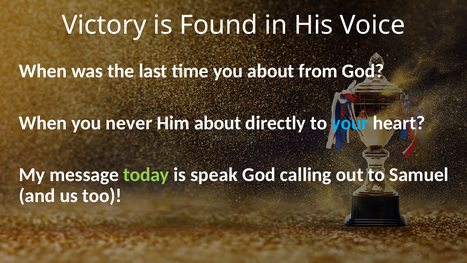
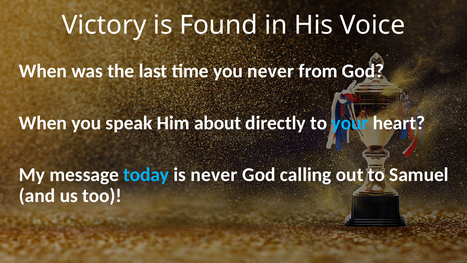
you about: about -> never (271, 71)
never: never -> speak (129, 123)
today colour: light green -> light blue (146, 175)
is speak: speak -> never (214, 175)
